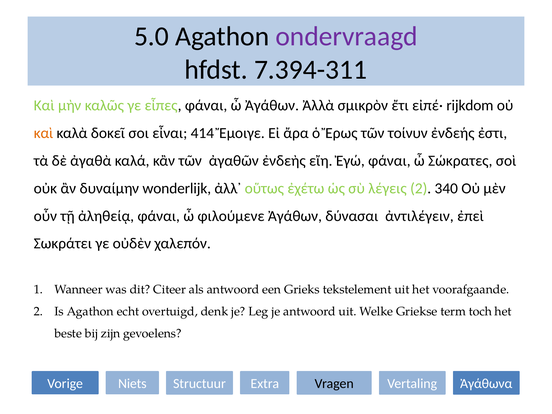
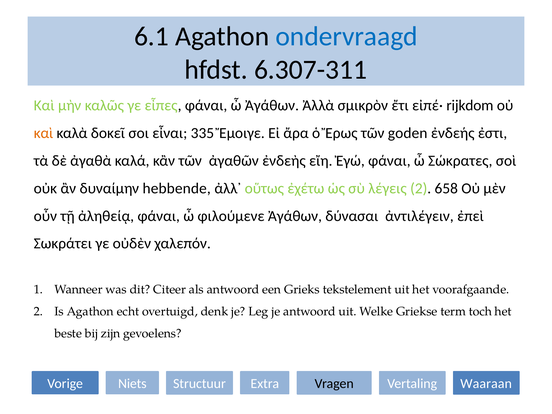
5.0: 5.0 -> 6.1 (151, 36)
ondervraagd colour: purple -> blue (347, 36)
7.394-311: 7.394-311 -> 6.307-311 (311, 70)
414: 414 -> 335 (202, 133)
τοίνυν: τοίνυν -> goden (408, 133)
wonderlijk: wonderlijk -> hebbende (177, 188)
340: 340 -> 658 (446, 188)
Ἀγάθωνα: Ἀγάθωνα -> Waaraan (486, 384)
